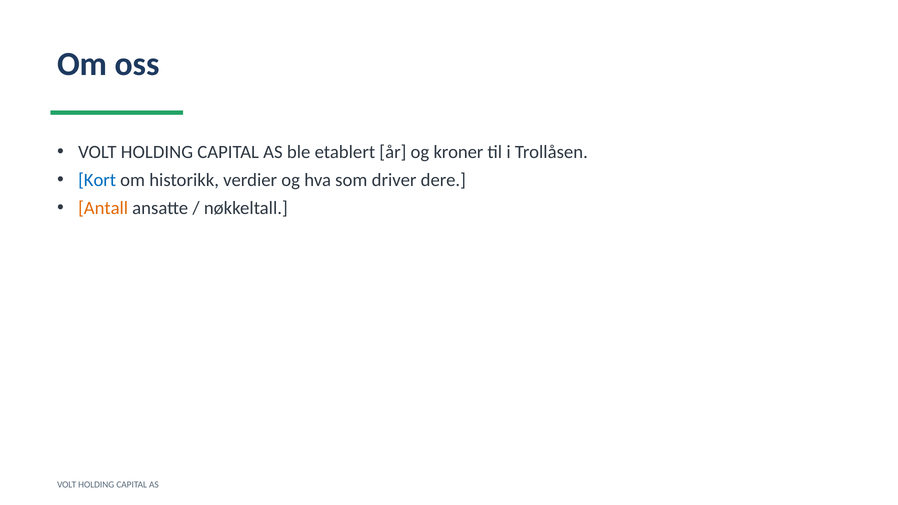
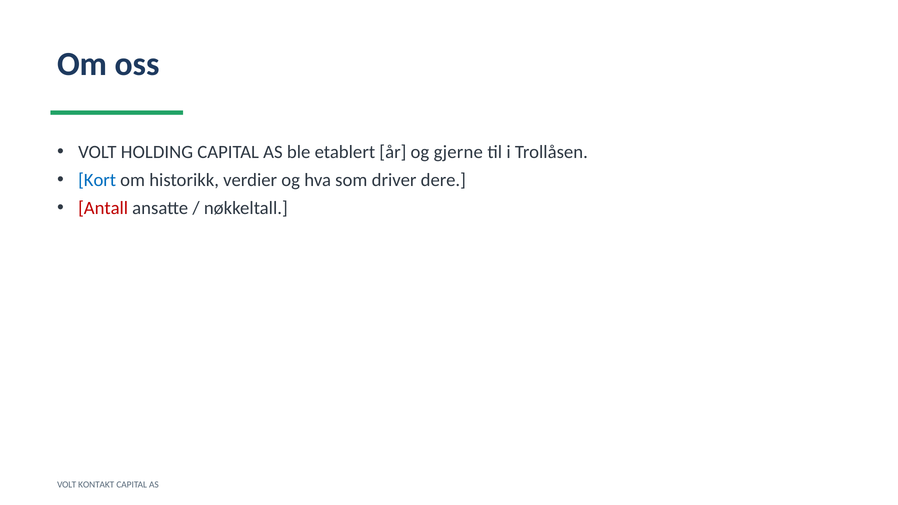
kroner: kroner -> gjerne (458, 152)
Antall colour: orange -> red (103, 208)
HOLDING: HOLDING -> KONTAKT (96, 485)
